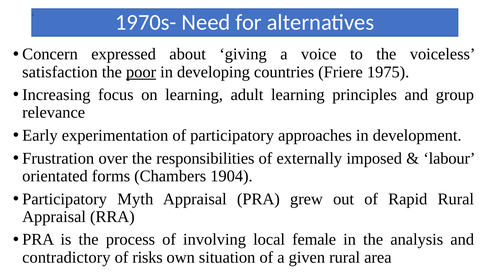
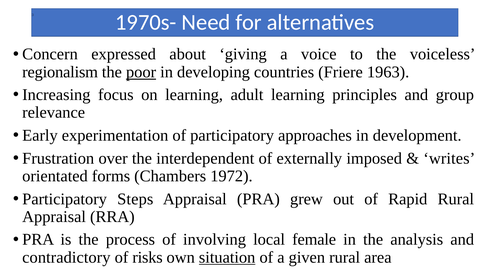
satisfaction: satisfaction -> regionalism (60, 72)
1975: 1975 -> 1963 (388, 72)
responsibilities: responsibilities -> interdependent (205, 158)
labour: labour -> writes (449, 158)
1904: 1904 -> 1972 (231, 176)
Myth: Myth -> Steps (135, 199)
situation underline: none -> present (227, 257)
